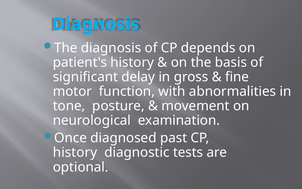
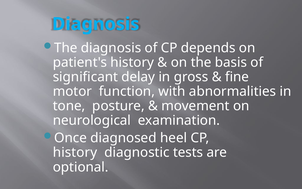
past: past -> heel (174, 138)
